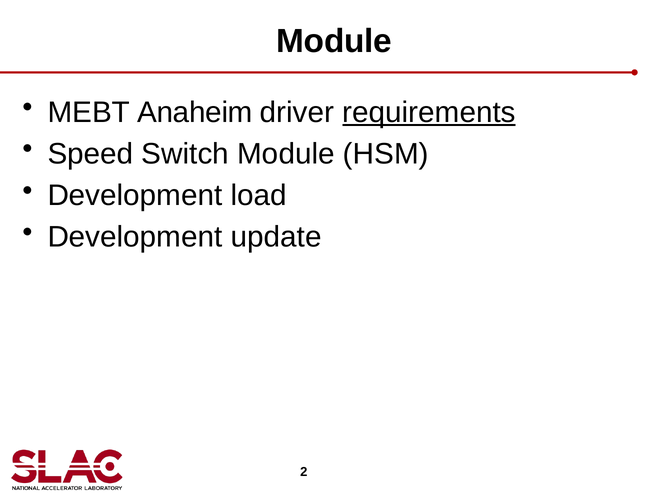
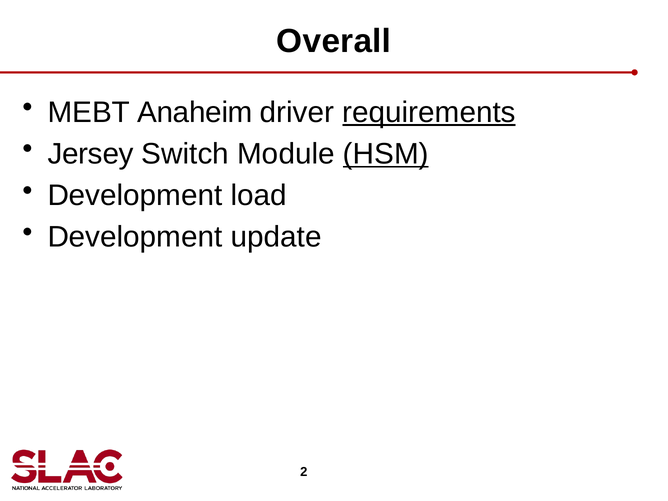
Module: Module -> Overall (334, 41)
Speed: Speed -> Jersey (91, 154)
HSM underline: none -> present (386, 154)
